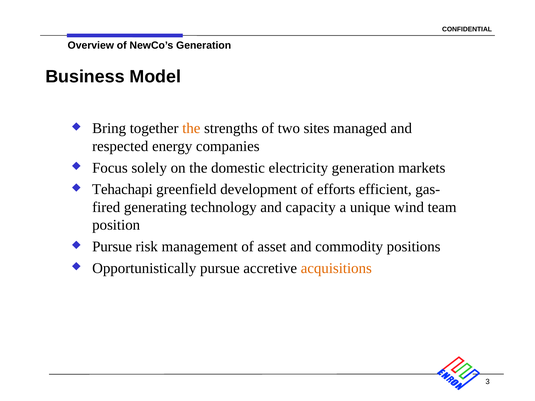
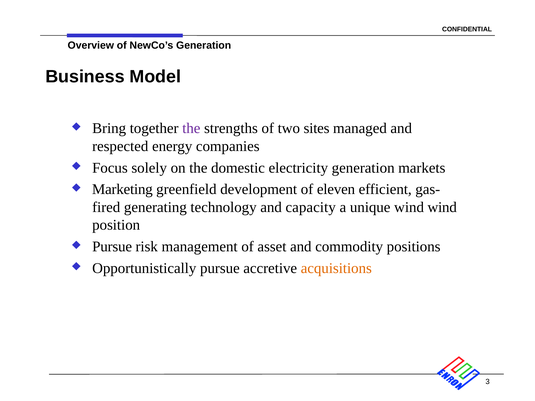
the colour: orange -> purple (191, 128)
Tehachapi: Tehachapi -> Marketing (122, 189)
efforts: efforts -> eleven (336, 189)
wind team: team -> wind (442, 207)
